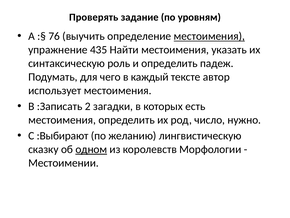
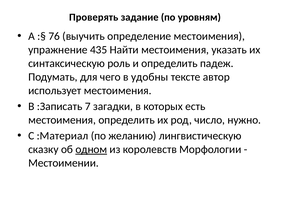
местоимения underline: present -> none (209, 36)
каждый: каждый -> удобны (150, 77)
2: 2 -> 7 (88, 106)
:Выбирают: :Выбирают -> :Материал (63, 135)
